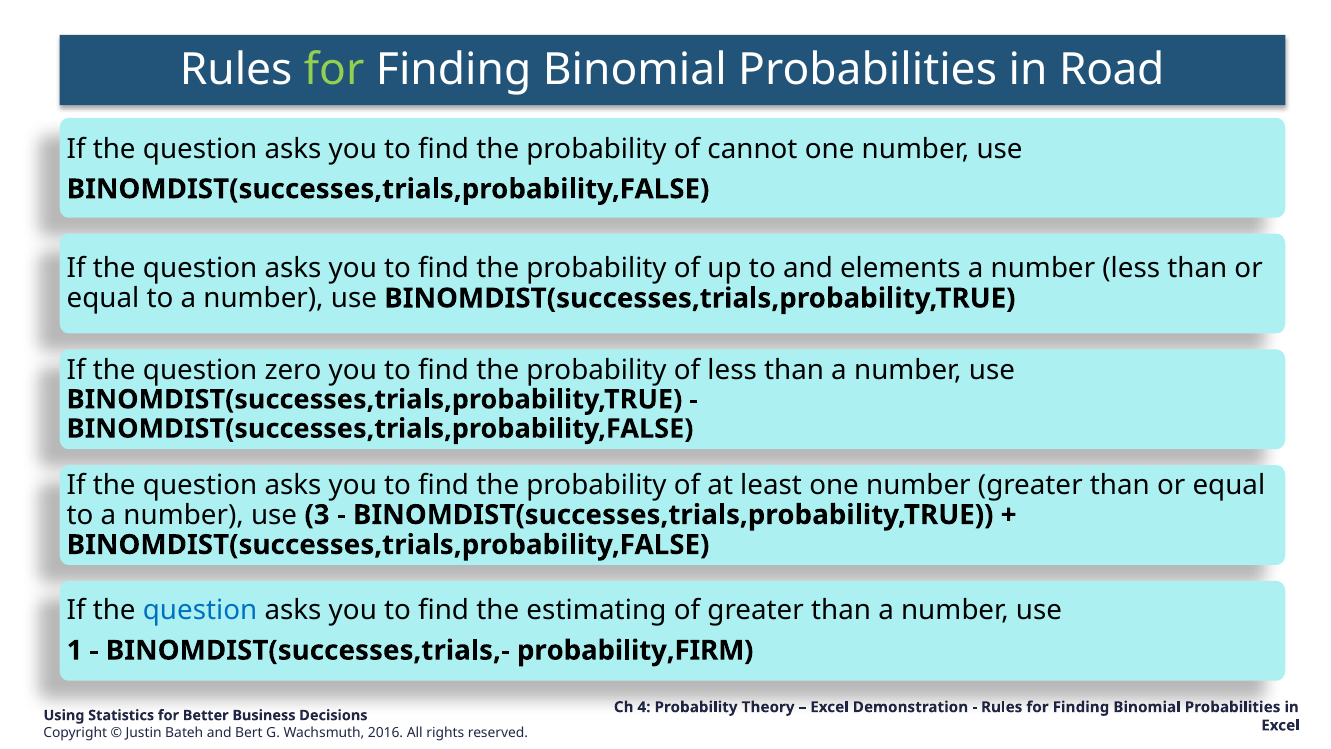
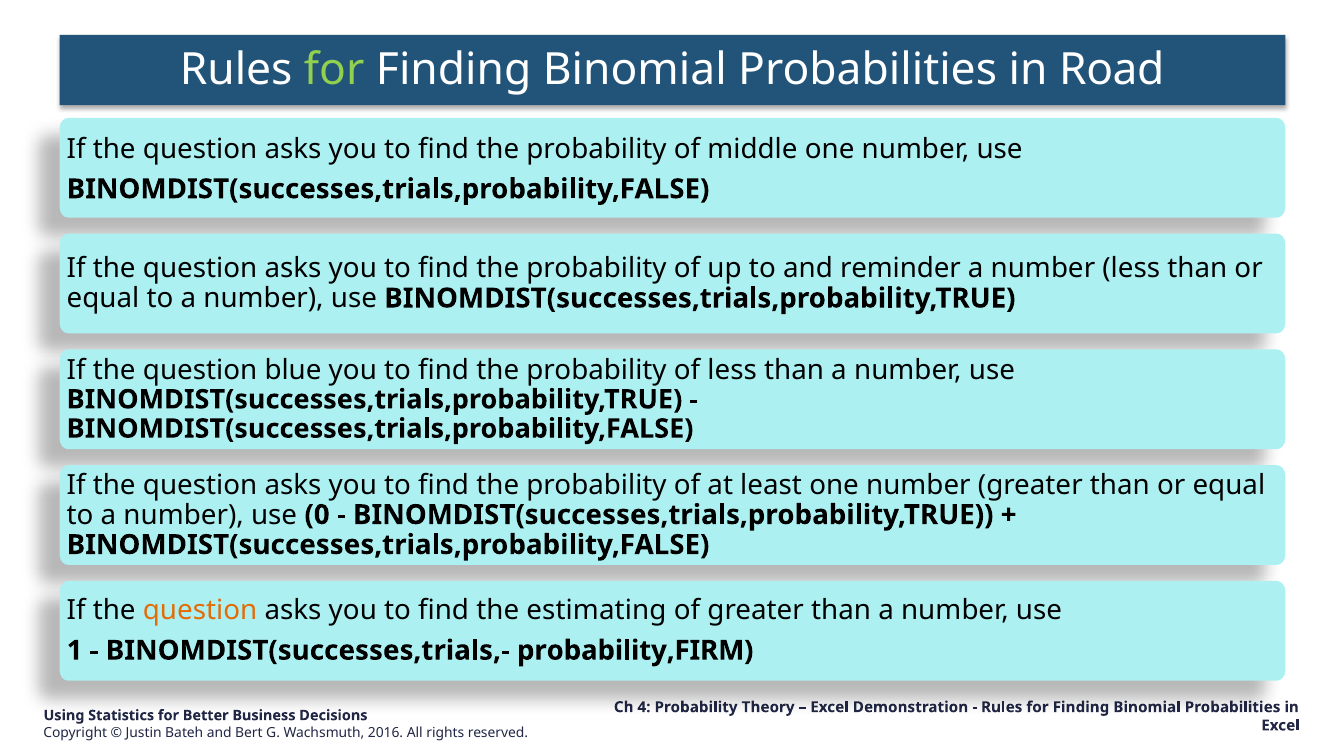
cannot: cannot -> middle (753, 149)
elements: elements -> reminder (900, 268)
zero: zero -> blue (293, 370)
3: 3 -> 0 (317, 515)
question colour: blue -> orange (200, 611)
